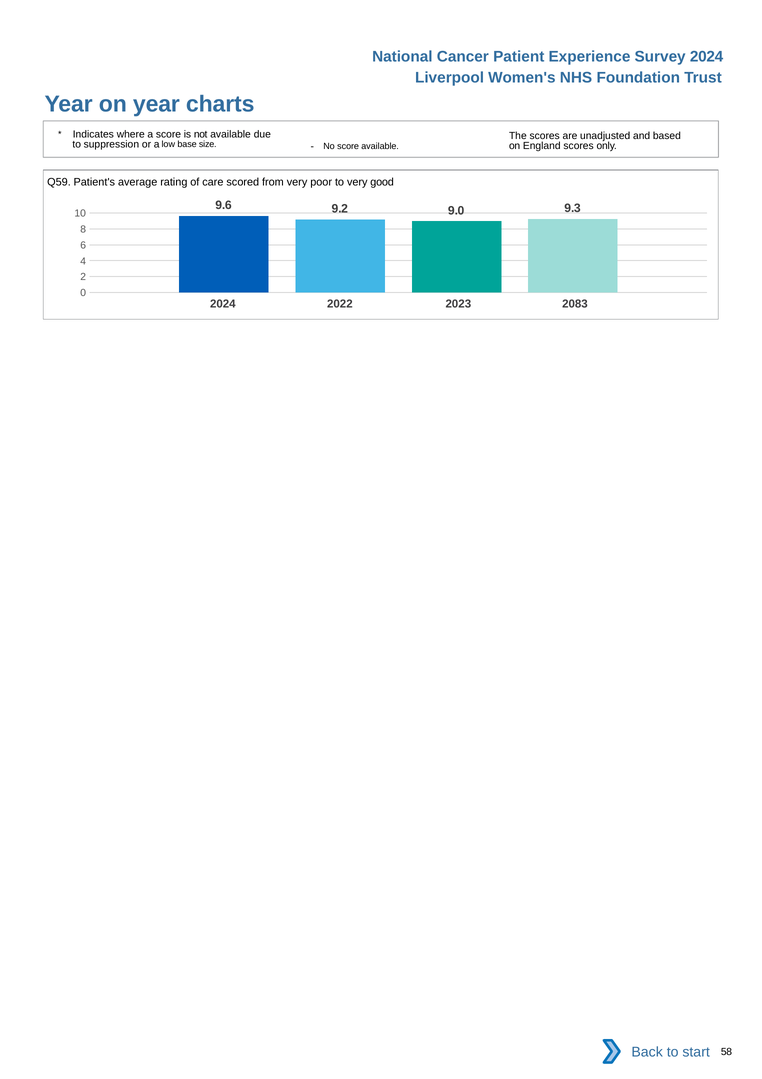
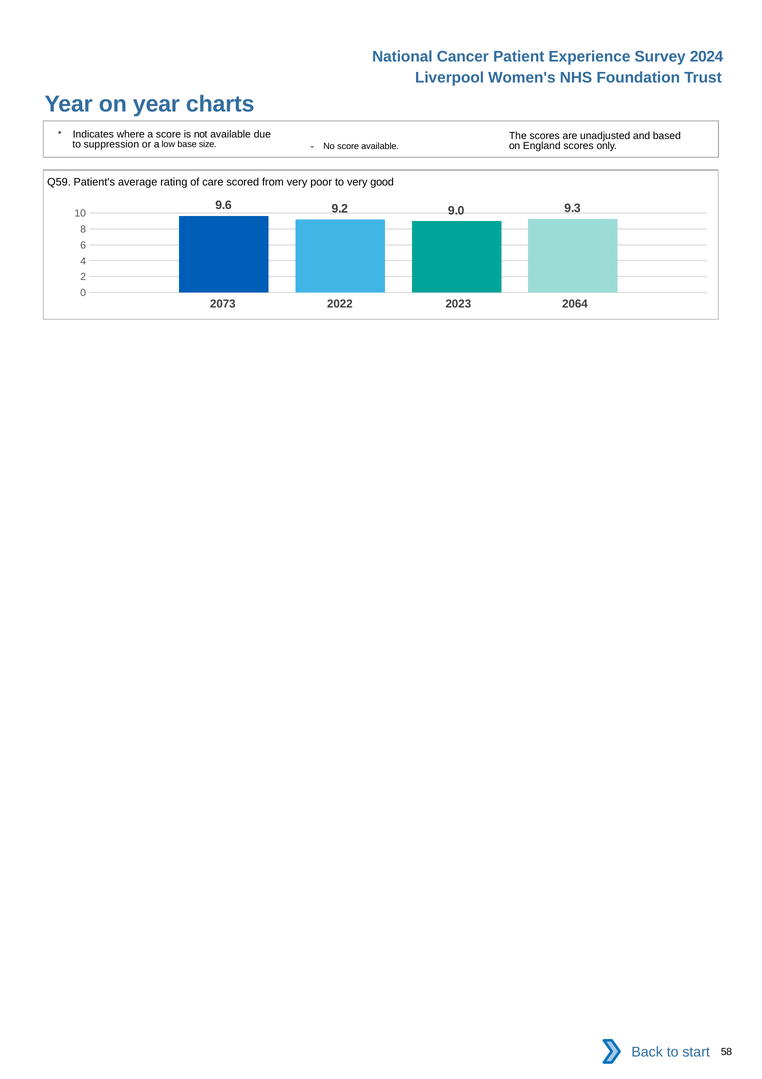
2024: 2024 -> 2073 (223, 304)
2083: 2083 -> 2064 (575, 304)
